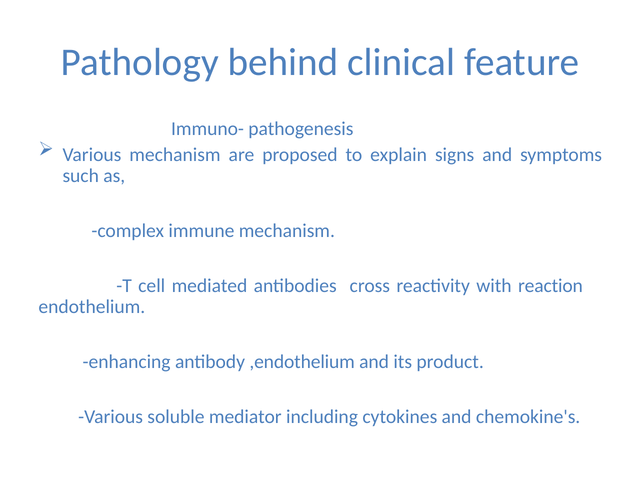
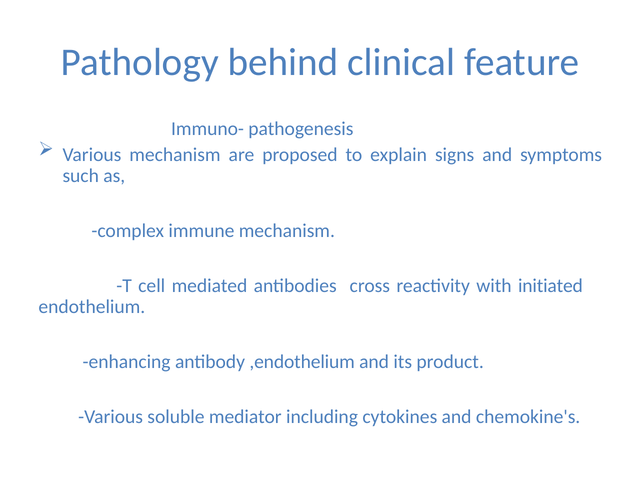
reaction: reaction -> initiated (550, 286)
